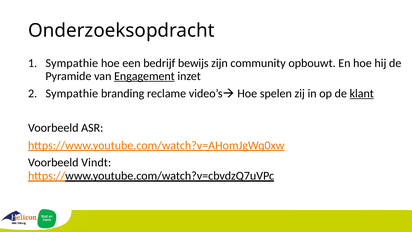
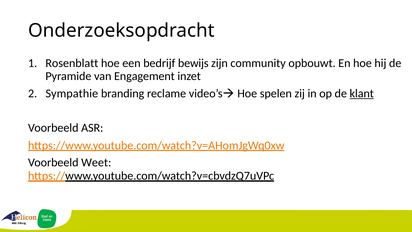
Sympathie: Sympathie -> Rosenblatt (72, 63)
Engagement underline: present -> none (144, 76)
Vindt: Vindt -> Weet (96, 163)
